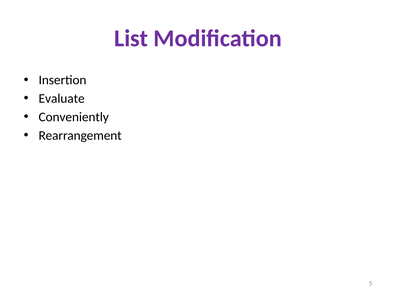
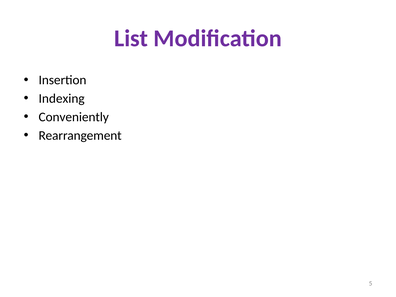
Evaluate: Evaluate -> Indexing (62, 99)
